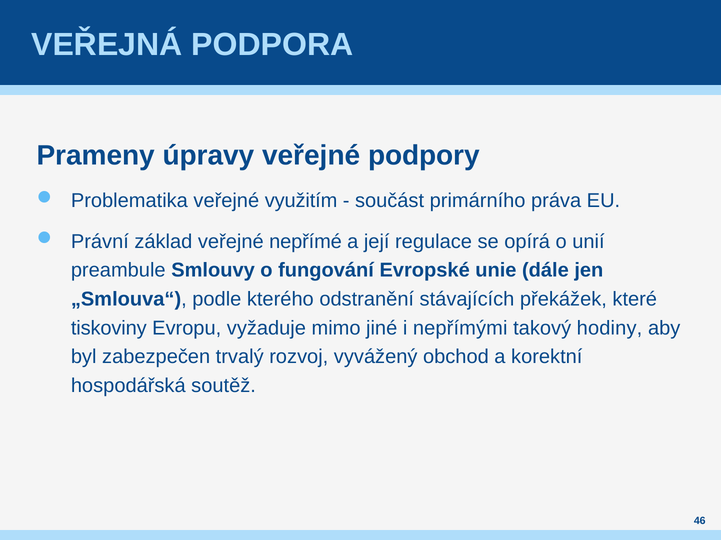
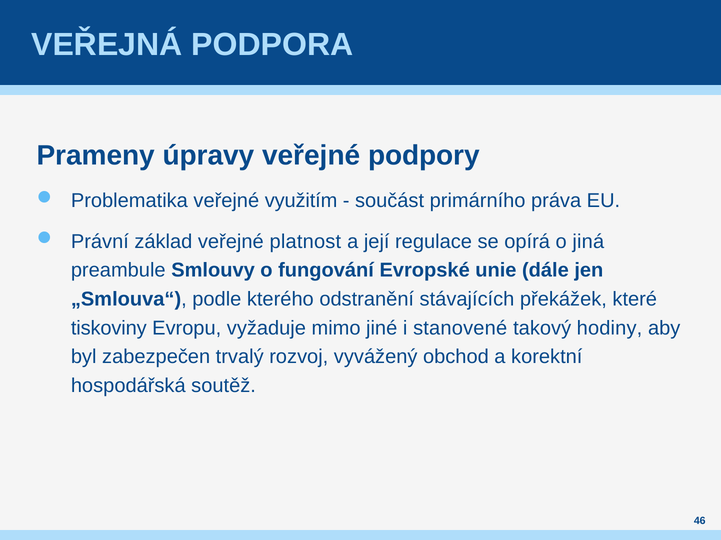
nepřímé: nepřímé -> platnost (305, 242)
unií: unií -> jiná (588, 242)
nepřímými: nepřímými -> stanovené (460, 328)
